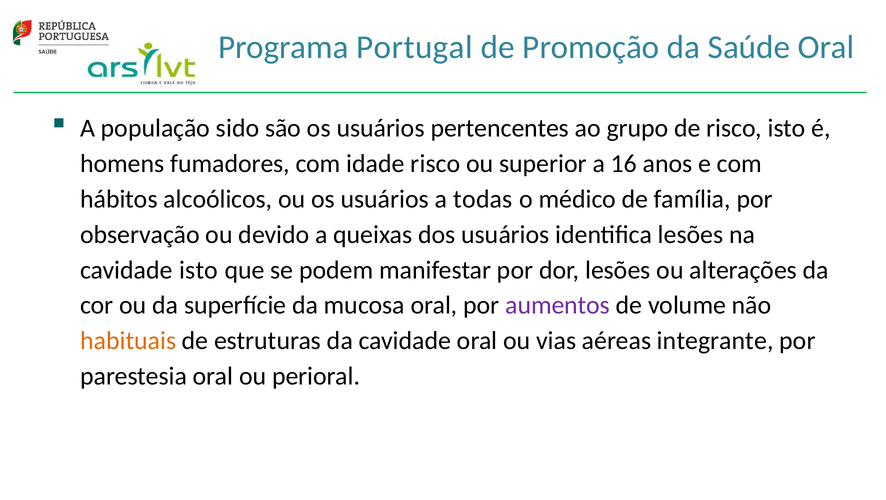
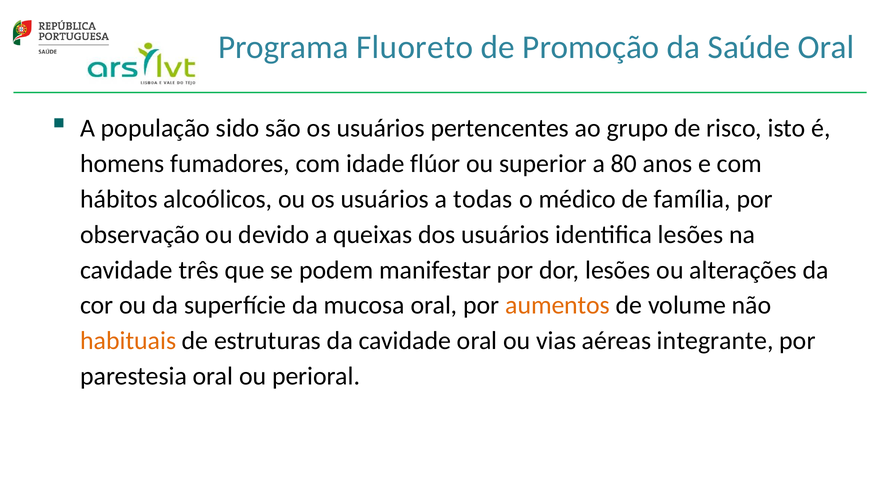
Portugal: Portugal -> Fluoreto (415, 47)
idade risco: risco -> flúor (435, 164)
16: 16 -> 80 (624, 164)
cavidade isto: isto -> três (199, 270)
aumentos colour: purple -> orange (558, 305)
